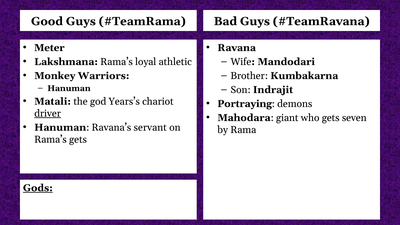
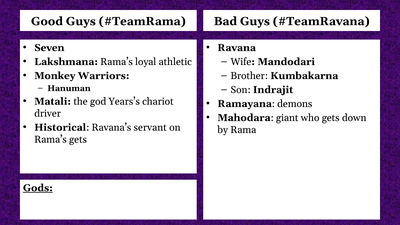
Meter: Meter -> Seven (49, 48)
Portraying: Portraying -> Ramayana (245, 104)
driver underline: present -> none (48, 113)
seven: seven -> down (354, 118)
Hanuman: Hanuman -> Historical (60, 127)
